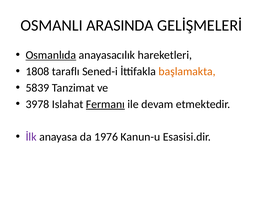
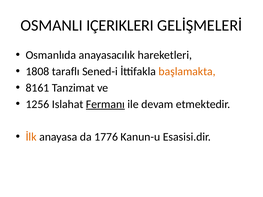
ARASINDA: ARASINDA -> IÇERIKLERI (120, 25)
Osmanlıda underline: present -> none (51, 55)
5839: 5839 -> 8161 (37, 88)
3978: 3978 -> 1256 (37, 104)
İlk colour: purple -> orange (31, 137)
1976: 1976 -> 1776 (106, 137)
